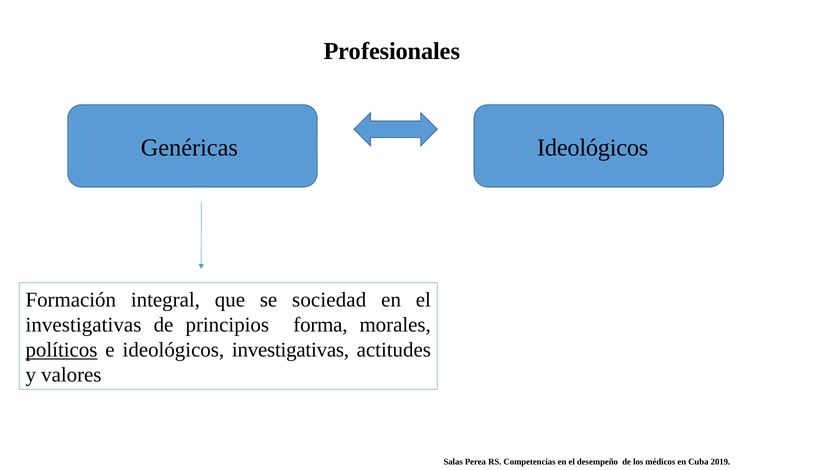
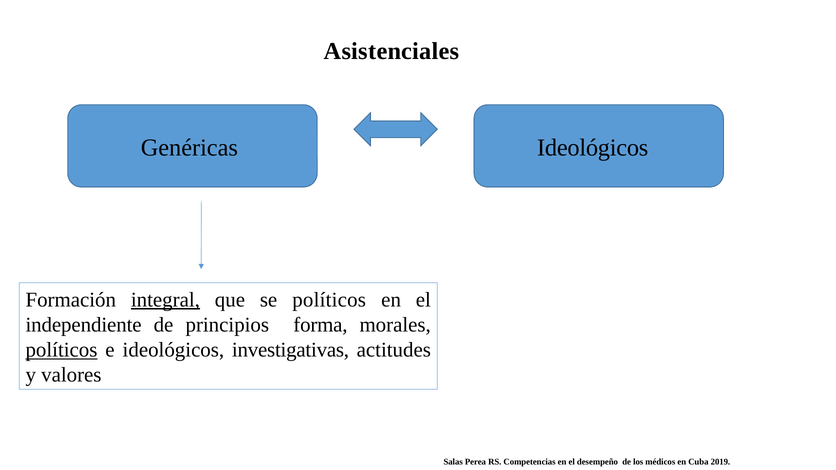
Profesionales: Profesionales -> Asistenciales (392, 51)
integral underline: none -> present (165, 300)
se sociedad: sociedad -> políticos (329, 300)
investigativas: investigativas -> independiente (84, 325)
